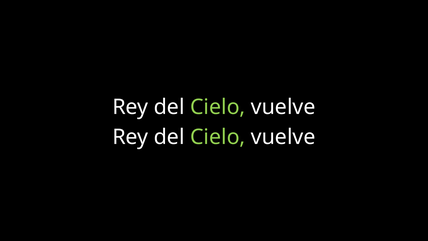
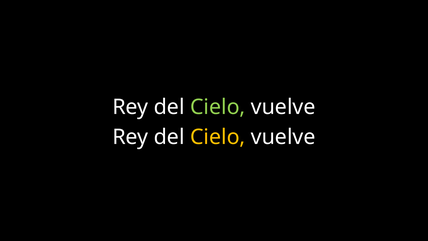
Cielo colour: light green -> yellow (218, 137)
